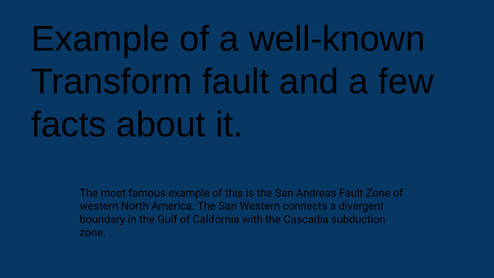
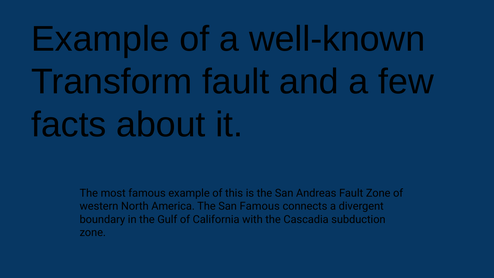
San Western: Western -> Famous (260, 206)
